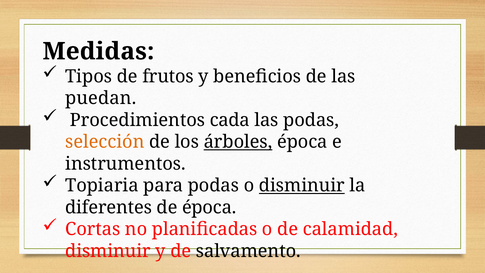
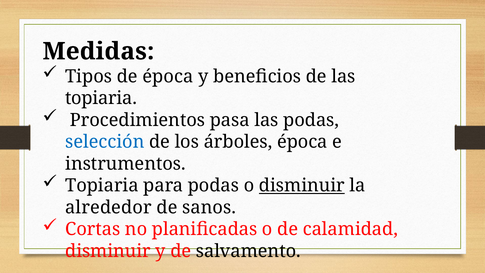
de frutos: frutos -> época (168, 76)
puedan: puedan -> topiaria (101, 98)
cada: cada -> pasa (230, 120)
selección colour: orange -> blue (105, 142)
árboles underline: present -> none (238, 142)
diferentes: diferentes -> alrededor (108, 207)
de época: época -> sanos (209, 207)
